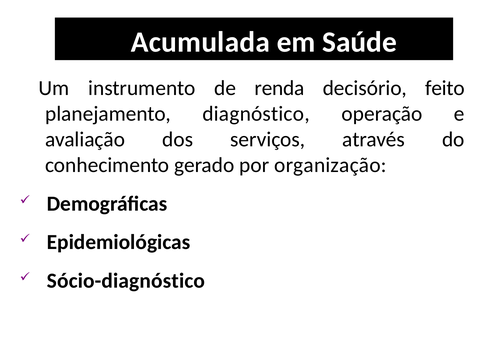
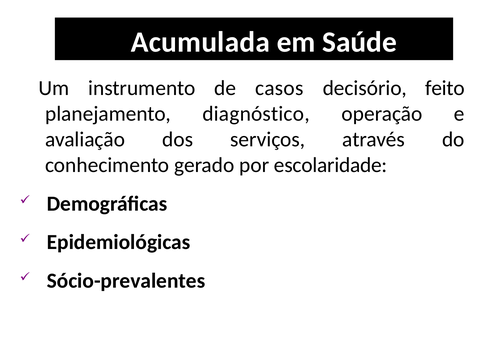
renda: renda -> casos (279, 88)
organização: organização -> escolaridade (331, 165)
Sócio-diagnóstico: Sócio-diagnóstico -> Sócio-prevalentes (126, 281)
